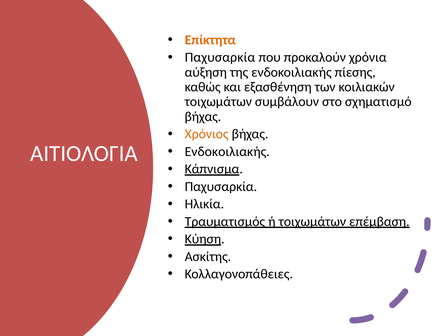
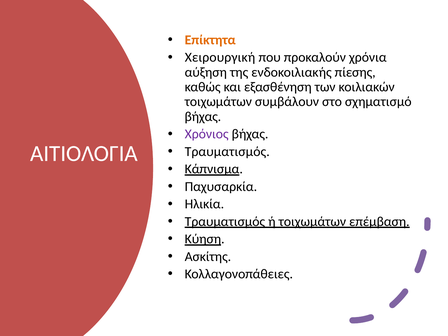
Παχυσαρκία: Παχυσαρκία -> Χειρουργική (220, 57)
Χρόνιος colour: orange -> purple (207, 134)
Ενδοκοιλιακής: Ενδοκοιλιακής -> Τραυματισμός (227, 152)
